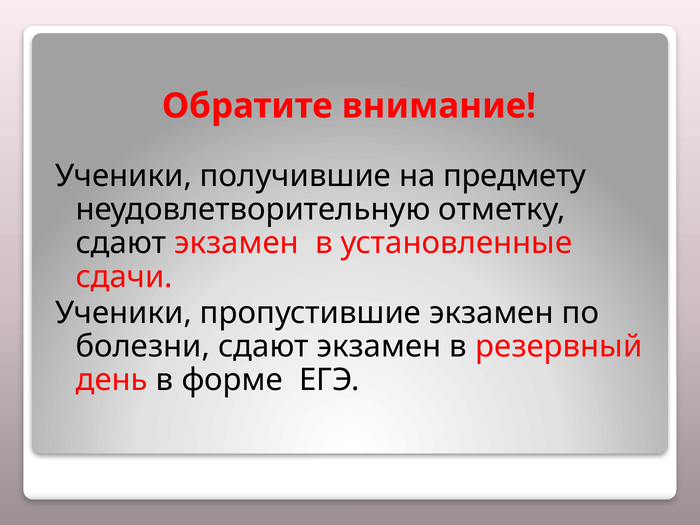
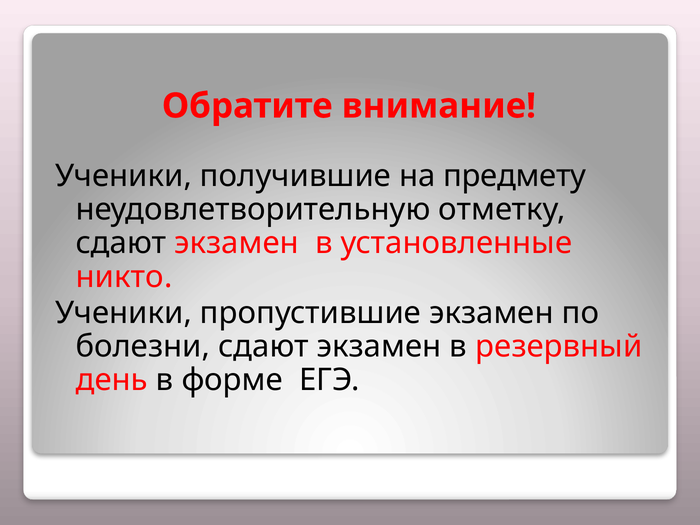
сдачи: сдачи -> никто (124, 277)
